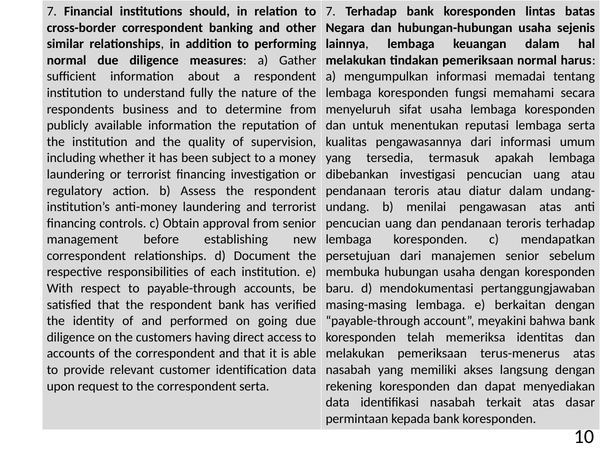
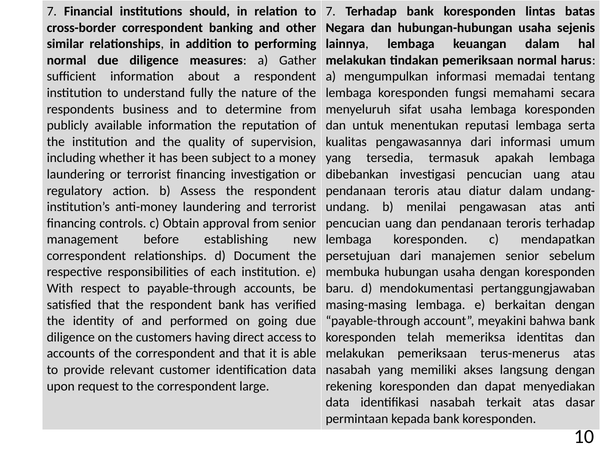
correspondent serta: serta -> large (254, 386)
